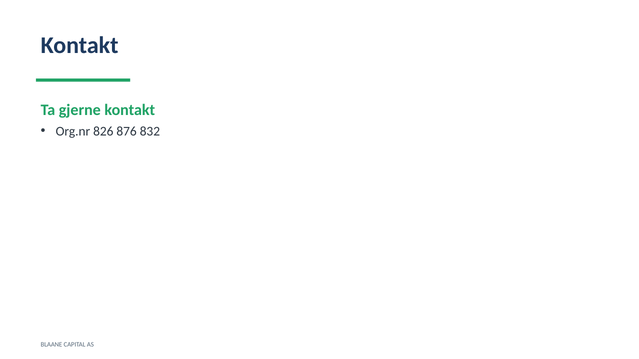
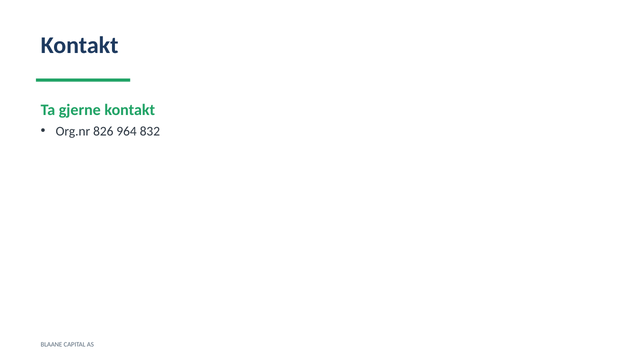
876: 876 -> 964 (127, 131)
